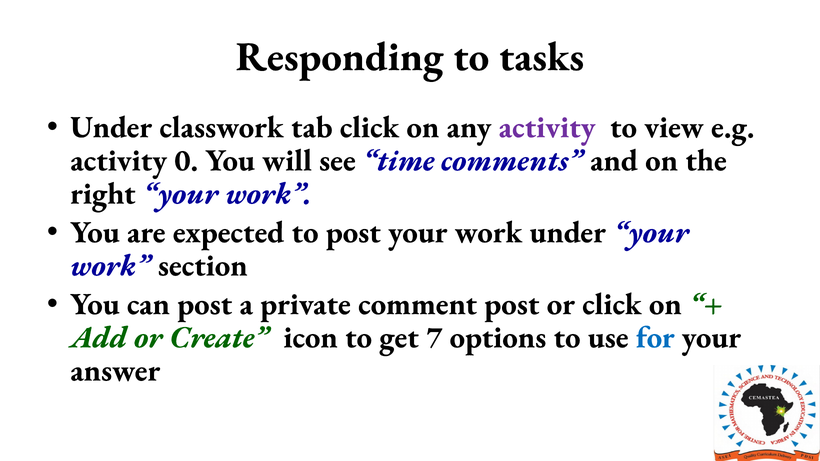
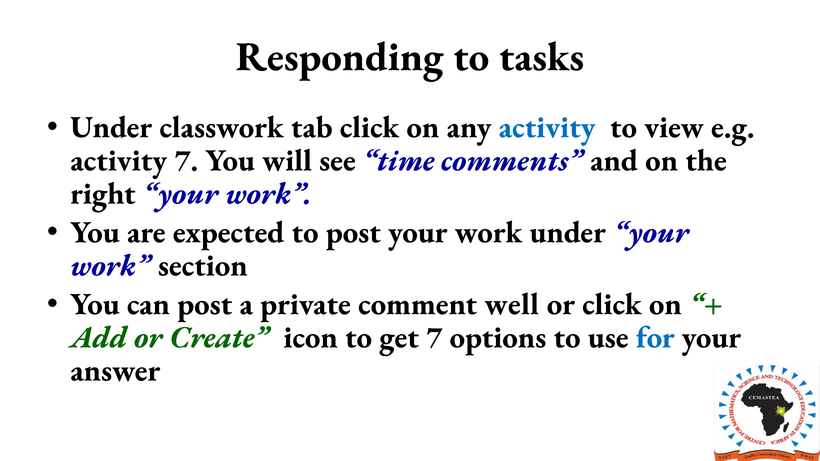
activity colour: purple -> blue (547, 127)
activity 0: 0 -> 7 (186, 160)
comment post: post -> well (512, 304)
